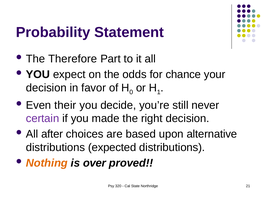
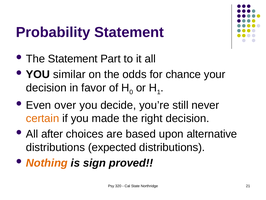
The Therefore: Therefore -> Statement (73, 59)
expect: expect -> similar (69, 74)
their: their -> over (65, 105)
certain colour: purple -> orange (43, 118)
over: over -> sign (94, 163)
